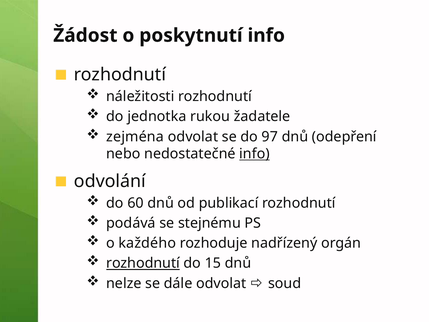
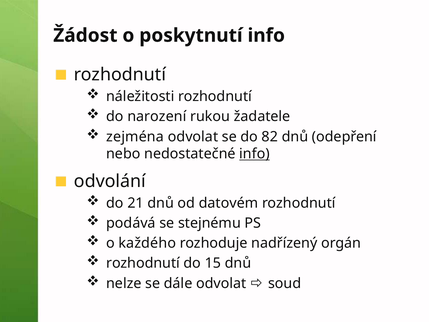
jednotka: jednotka -> narození (157, 116)
97: 97 -> 82 (270, 137)
60: 60 -> 21 (136, 203)
publikací: publikací -> datovém (229, 203)
rozhodnutí underline: present -> none (143, 263)
